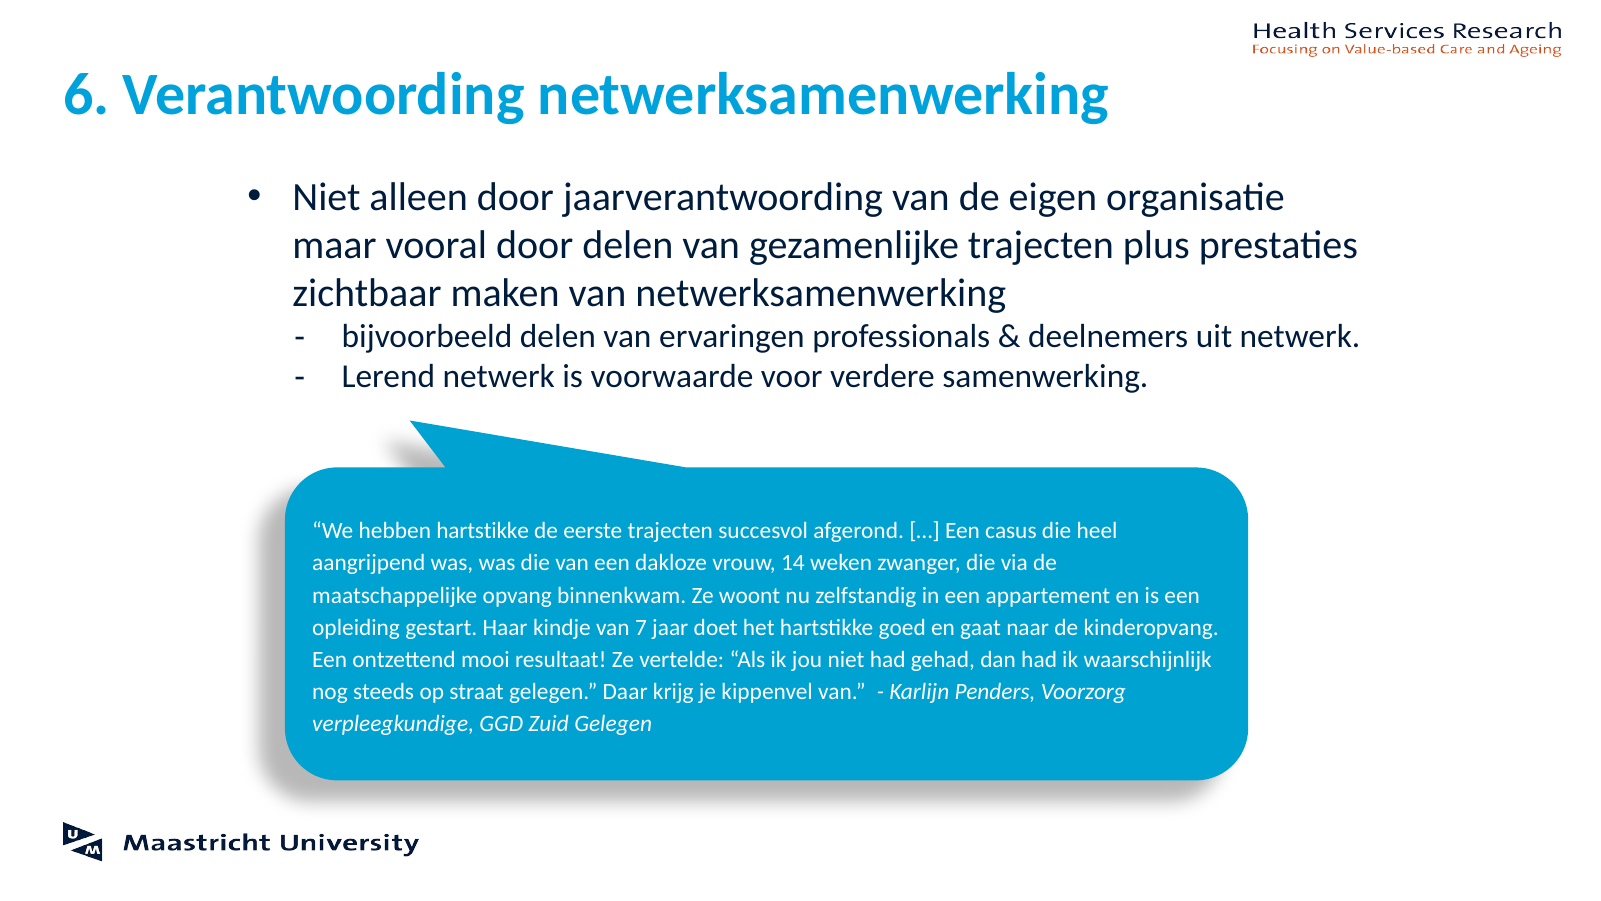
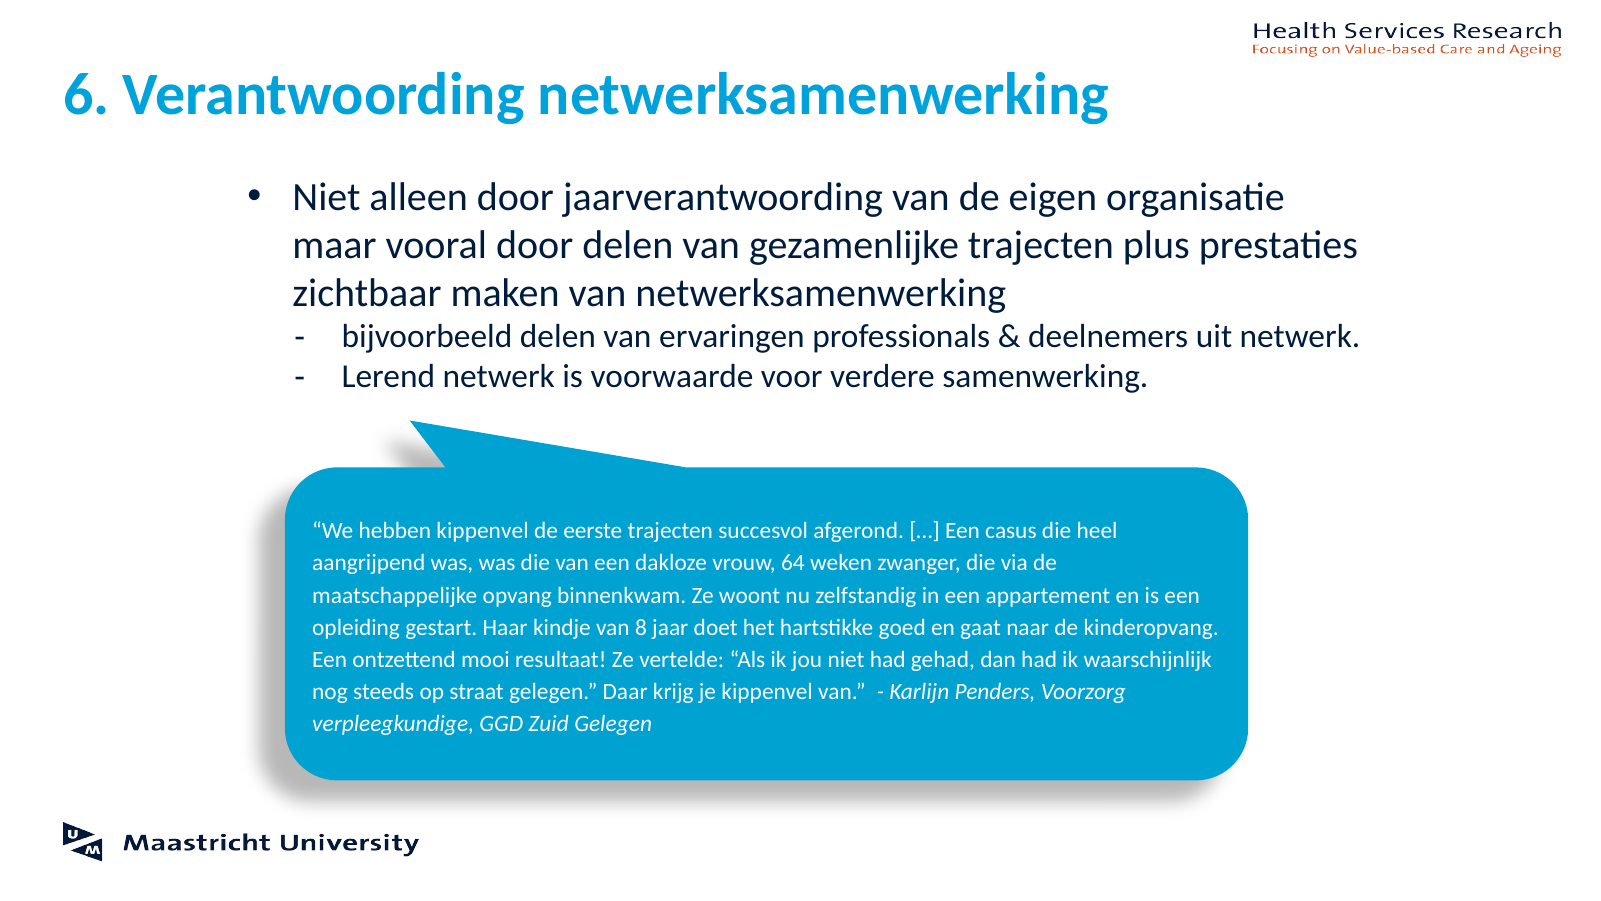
hebben hartstikke: hartstikke -> kippenvel (483, 531)
14: 14 -> 64 (793, 563)
7: 7 -> 8 (641, 627)
